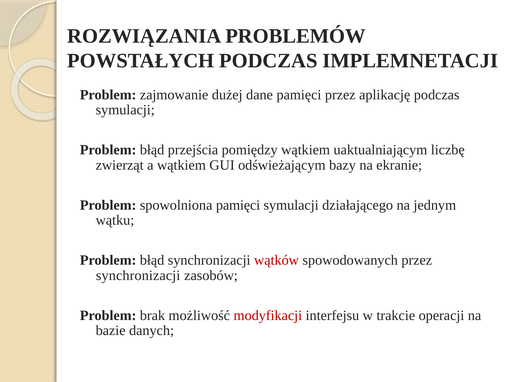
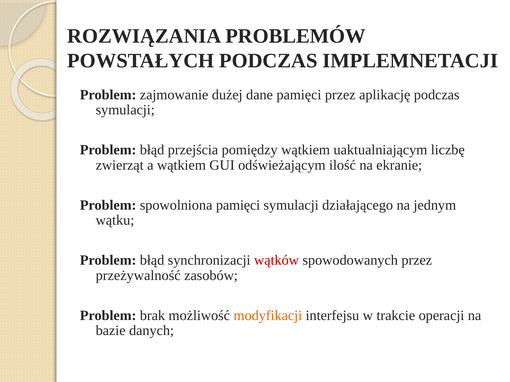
bazy: bazy -> ilość (342, 165)
synchronizacji: synchronizacji -> przeżywalność (138, 276)
modyfikacji colour: red -> orange (268, 316)
